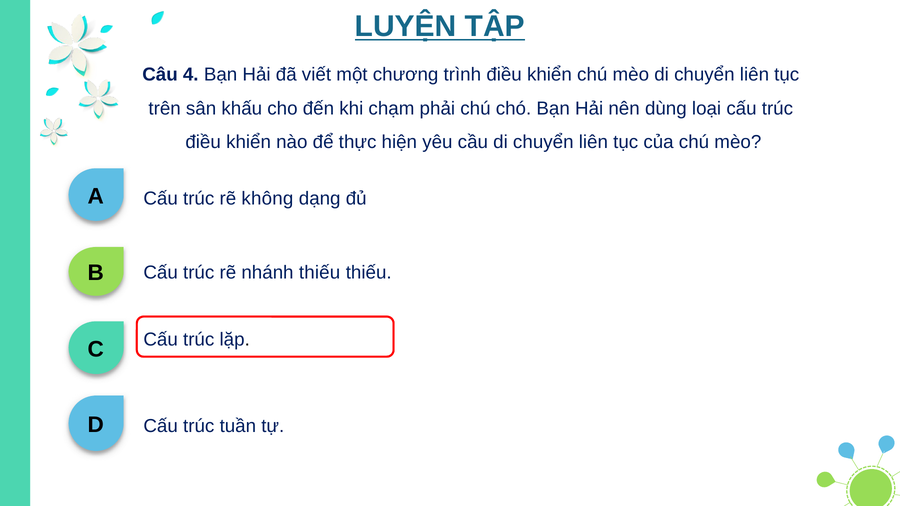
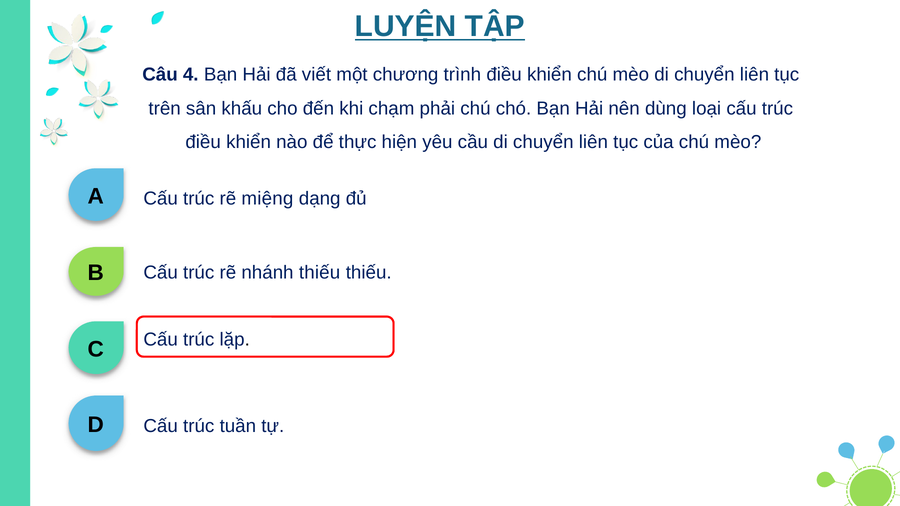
không: không -> miệng (267, 198)
